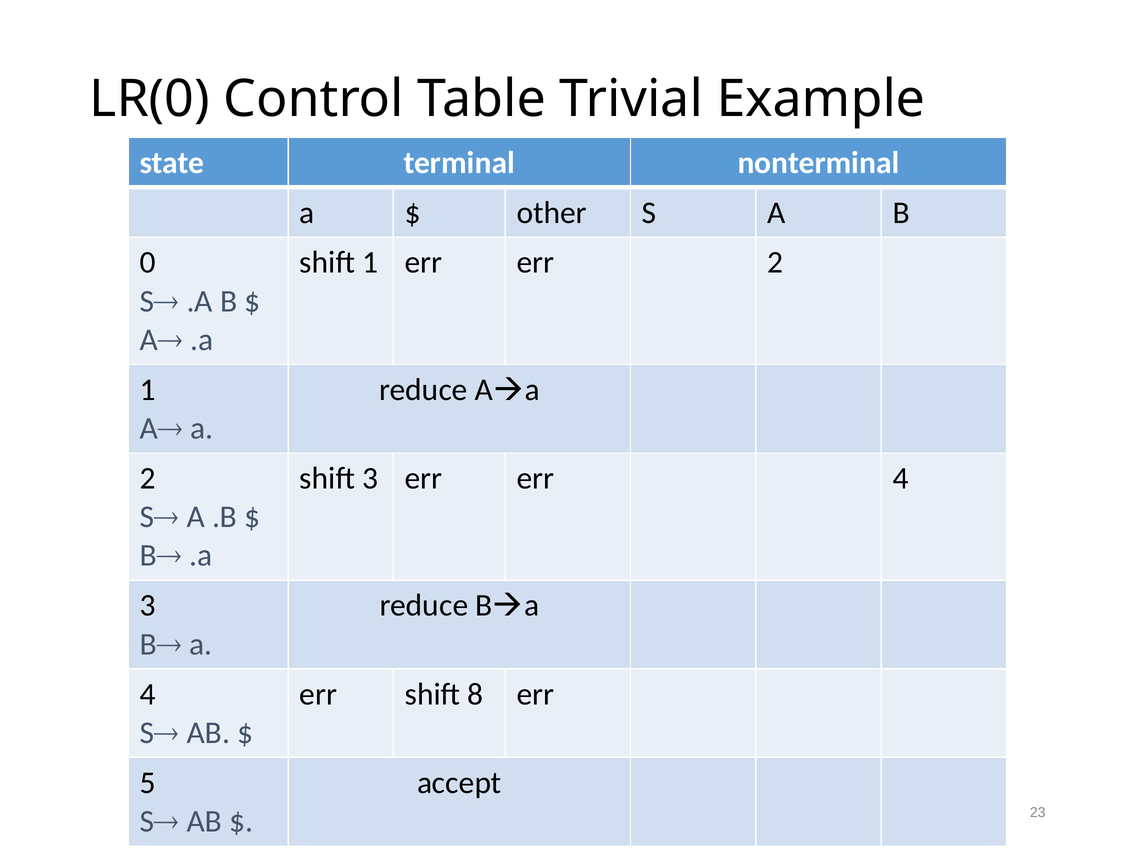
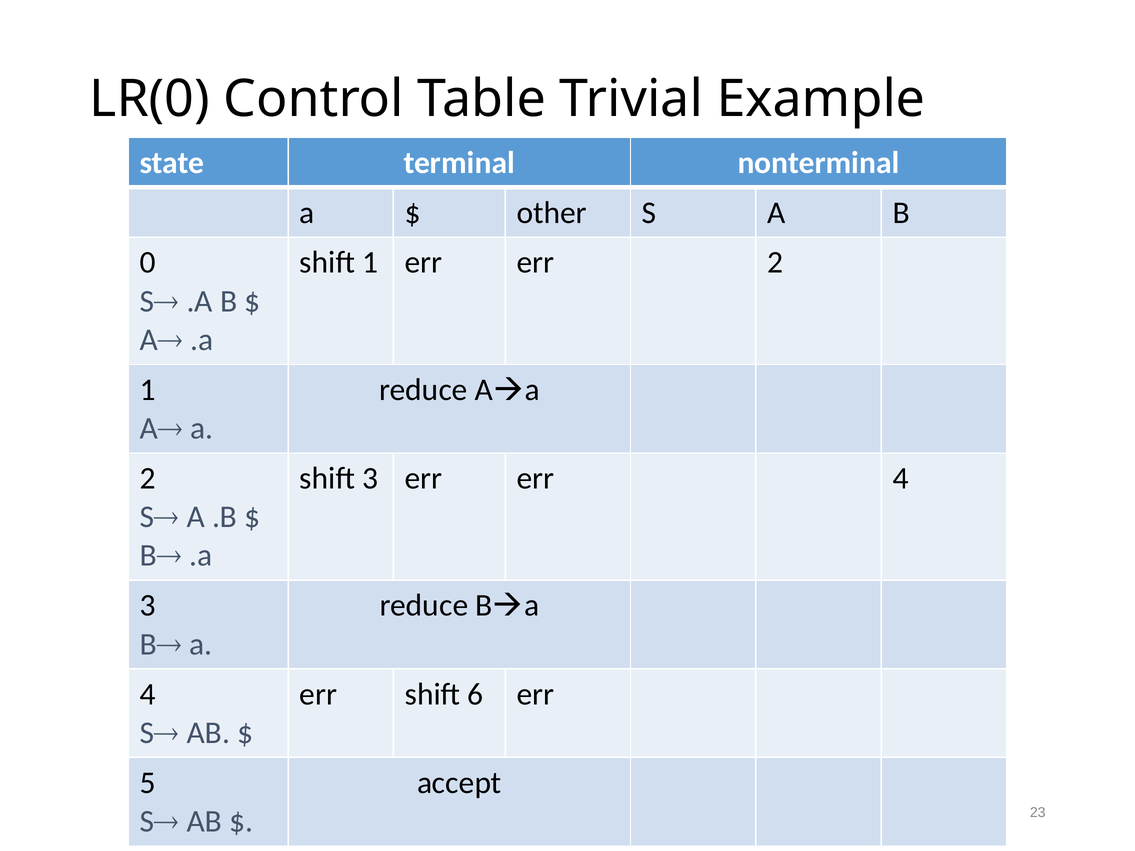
8: 8 -> 6 (475, 694)
